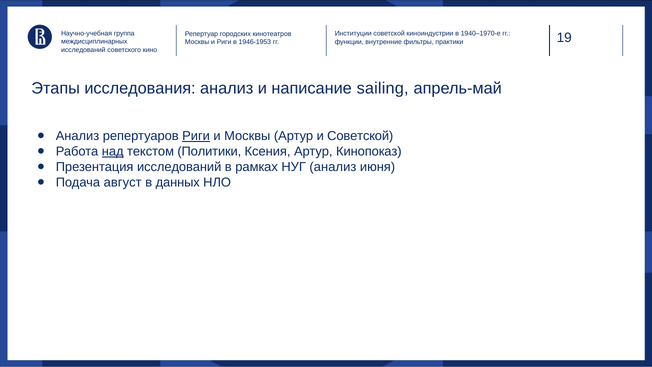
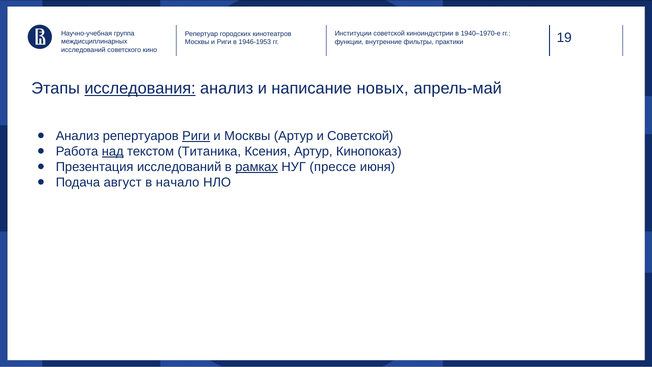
исследования underline: none -> present (140, 88)
sailing: sailing -> новых (383, 88)
Политики: Политики -> Титаника (209, 151)
рамках underline: none -> present (257, 167)
НУГ анализ: анализ -> прессе (333, 167)
данных: данных -> начало (178, 182)
